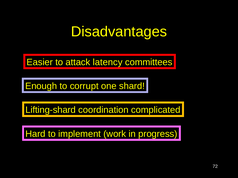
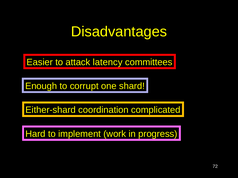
Lifting-shard: Lifting-shard -> Either-shard (51, 110)
